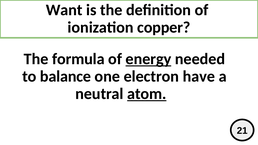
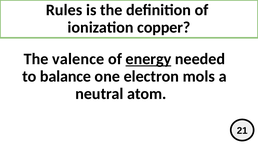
Want: Want -> Rules (64, 10)
formula: formula -> valence (78, 59)
have: have -> mols (199, 76)
atom underline: present -> none (147, 94)
